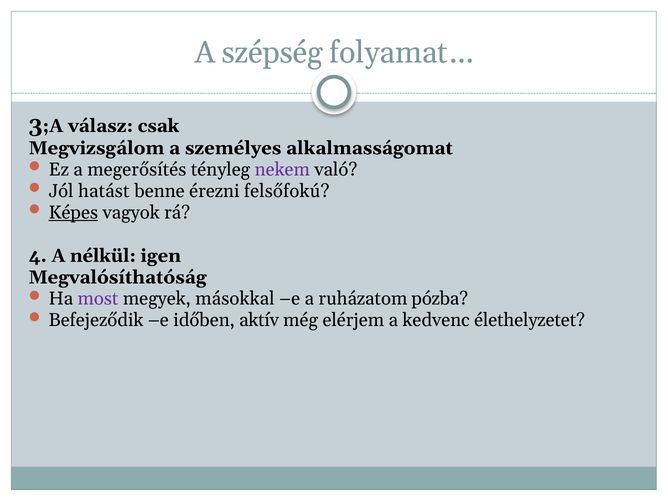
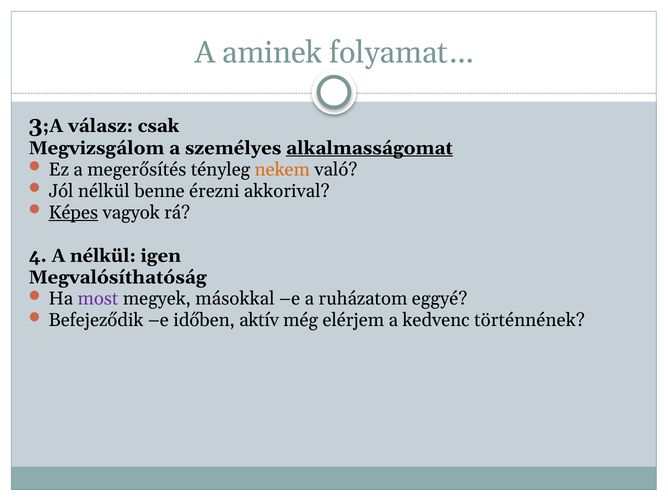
szépség: szépség -> aminek (272, 53)
alkalmasságomat underline: none -> present (369, 148)
nekem colour: purple -> orange (282, 170)
Jól hatást: hatást -> nélkül (104, 191)
felsőfokú: felsőfokú -> akkorival (287, 191)
pózba: pózba -> eggyé (440, 299)
élethelyzetet: élethelyzetet -> történnének (529, 320)
